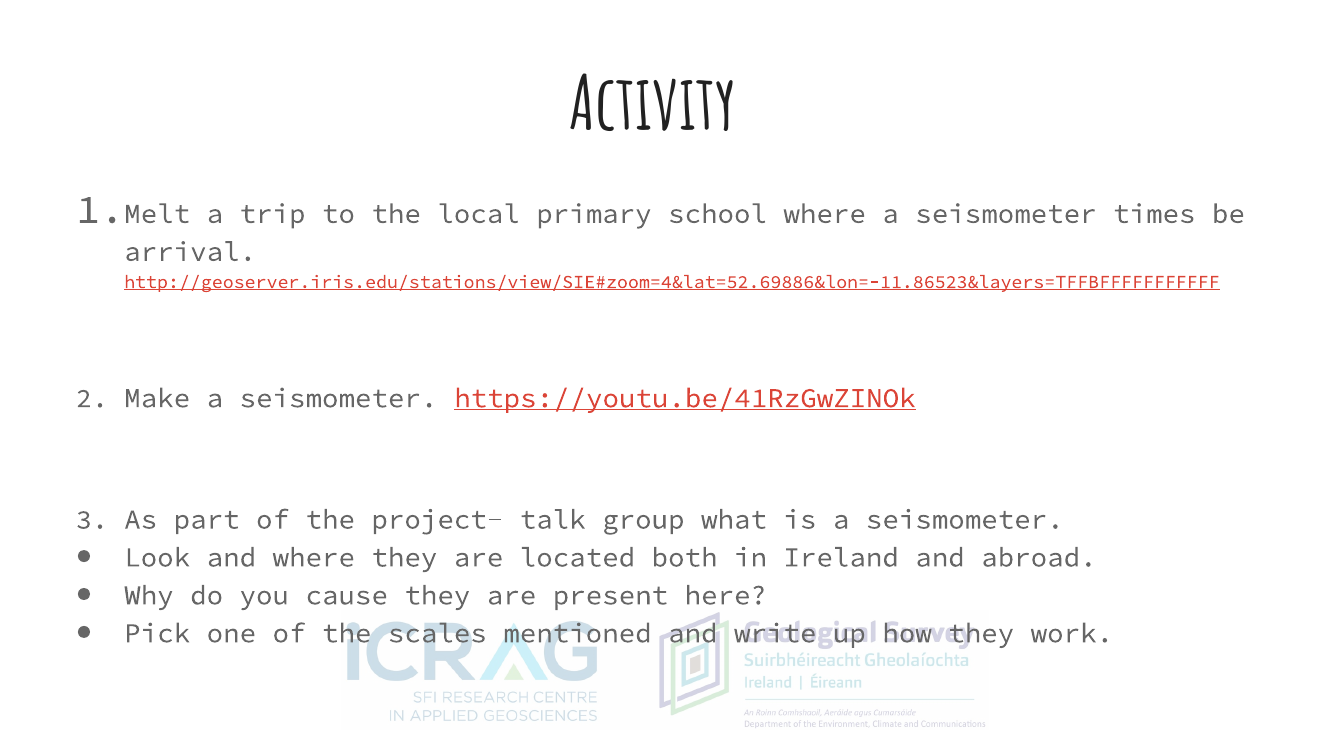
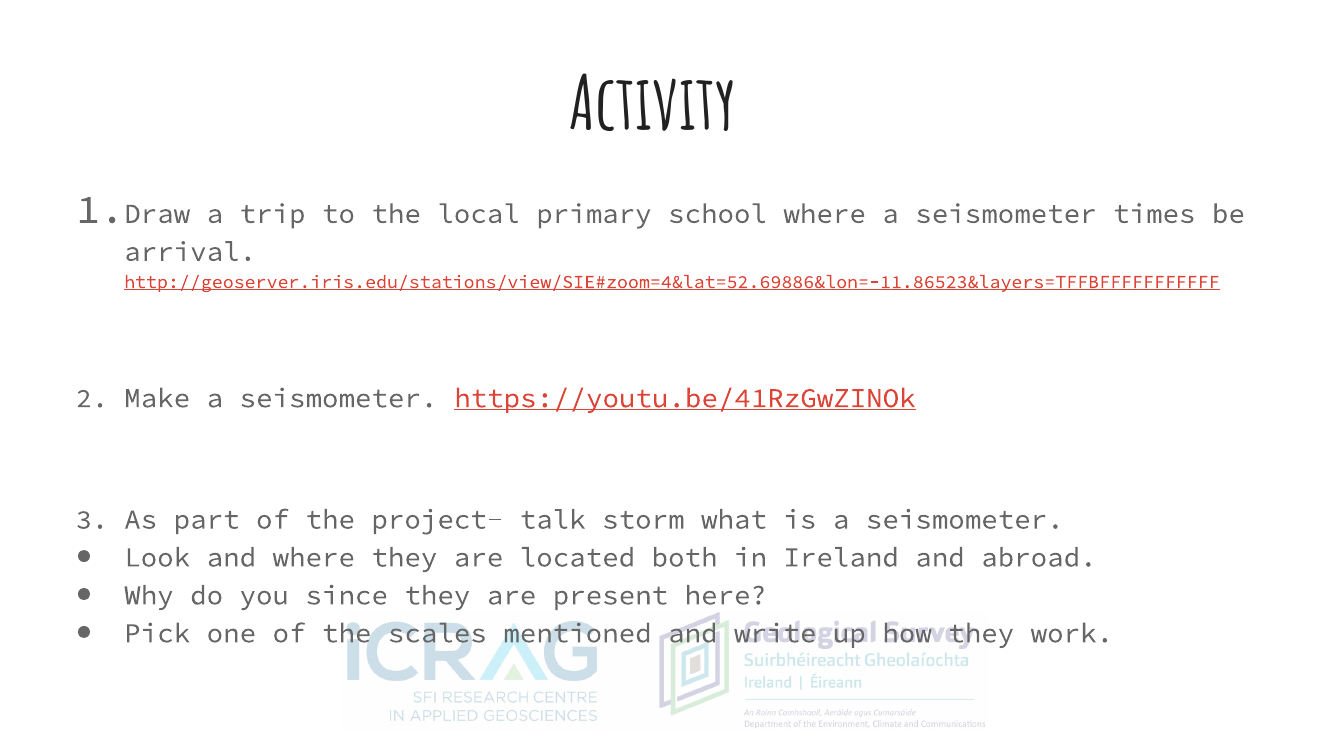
Melt: Melt -> Draw (157, 214)
group: group -> storm (643, 520)
cause: cause -> since (347, 596)
